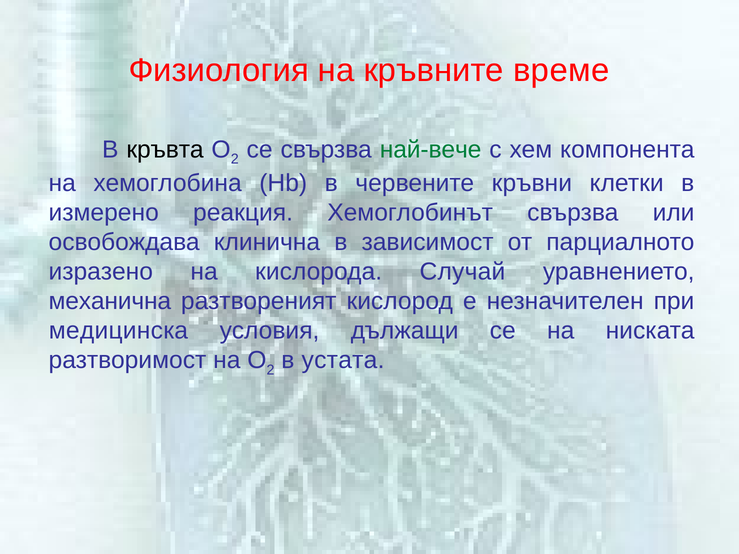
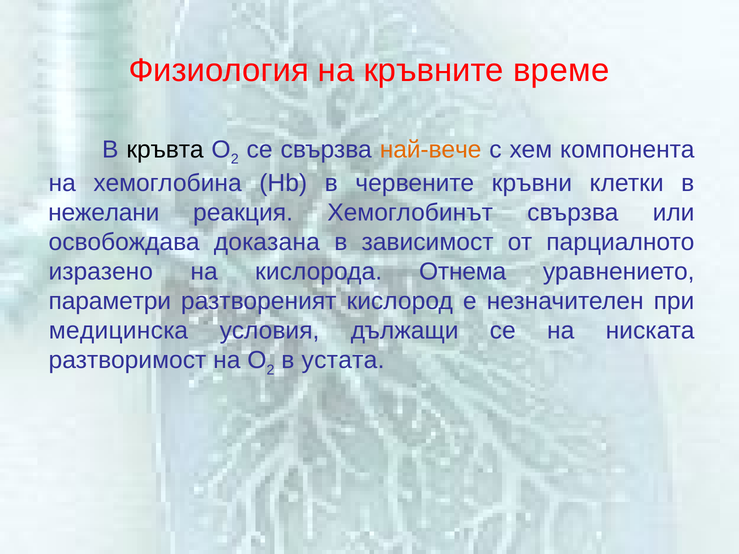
най-вече colour: green -> orange (431, 150)
измерено: измерено -> нежелани (104, 213)
клинична: клинична -> доказана (267, 242)
Случай: Случай -> Отнема (463, 272)
механична: механична -> параметри (110, 301)
